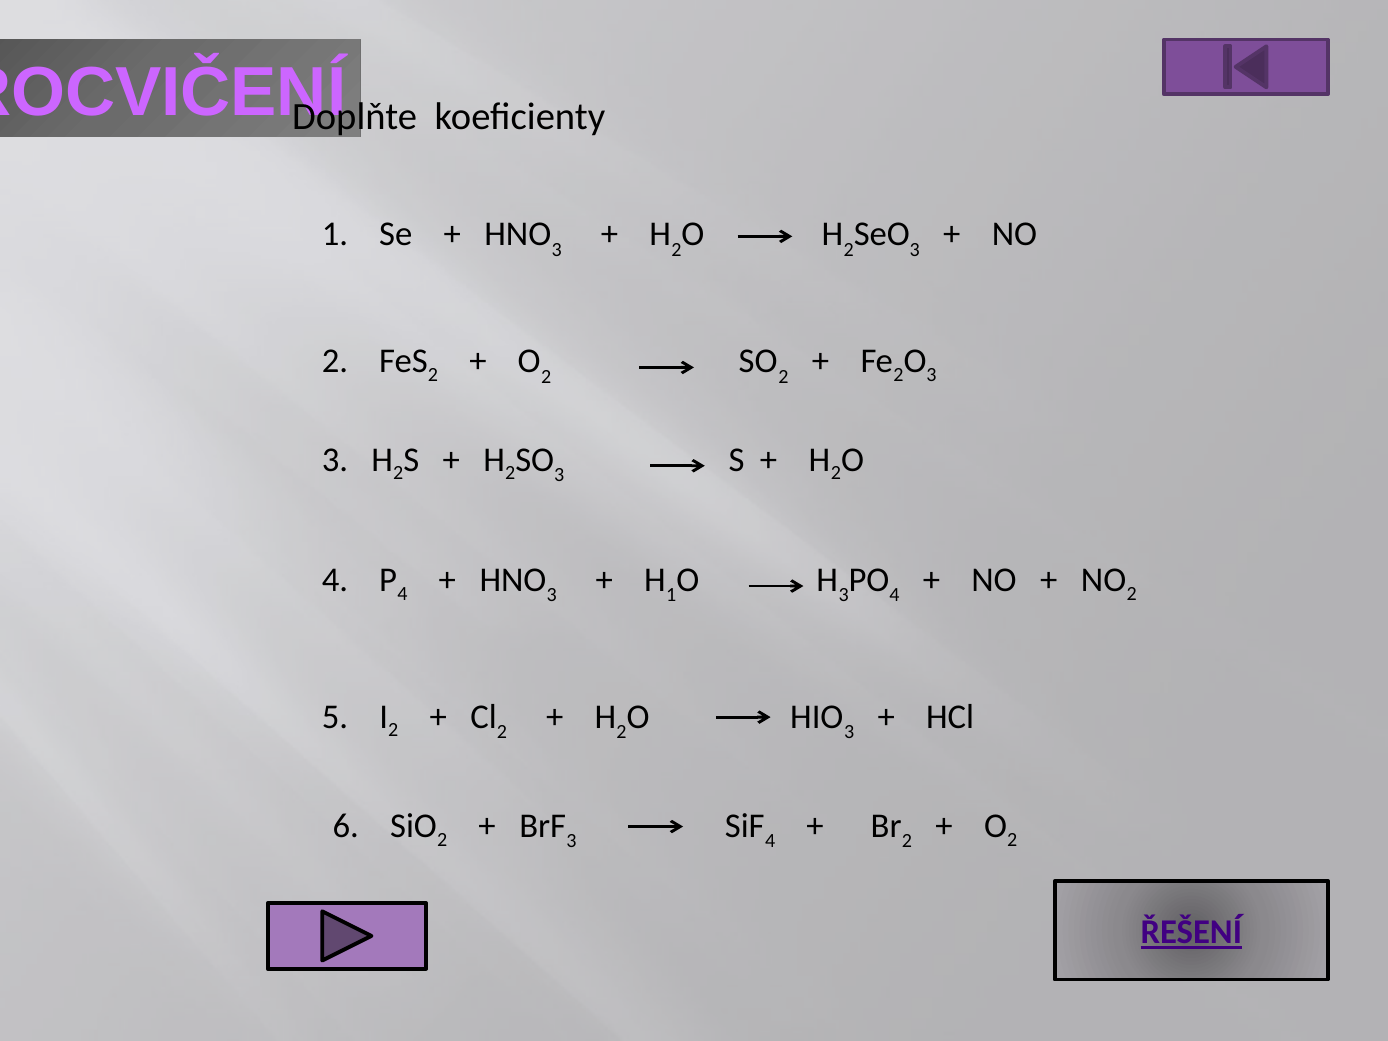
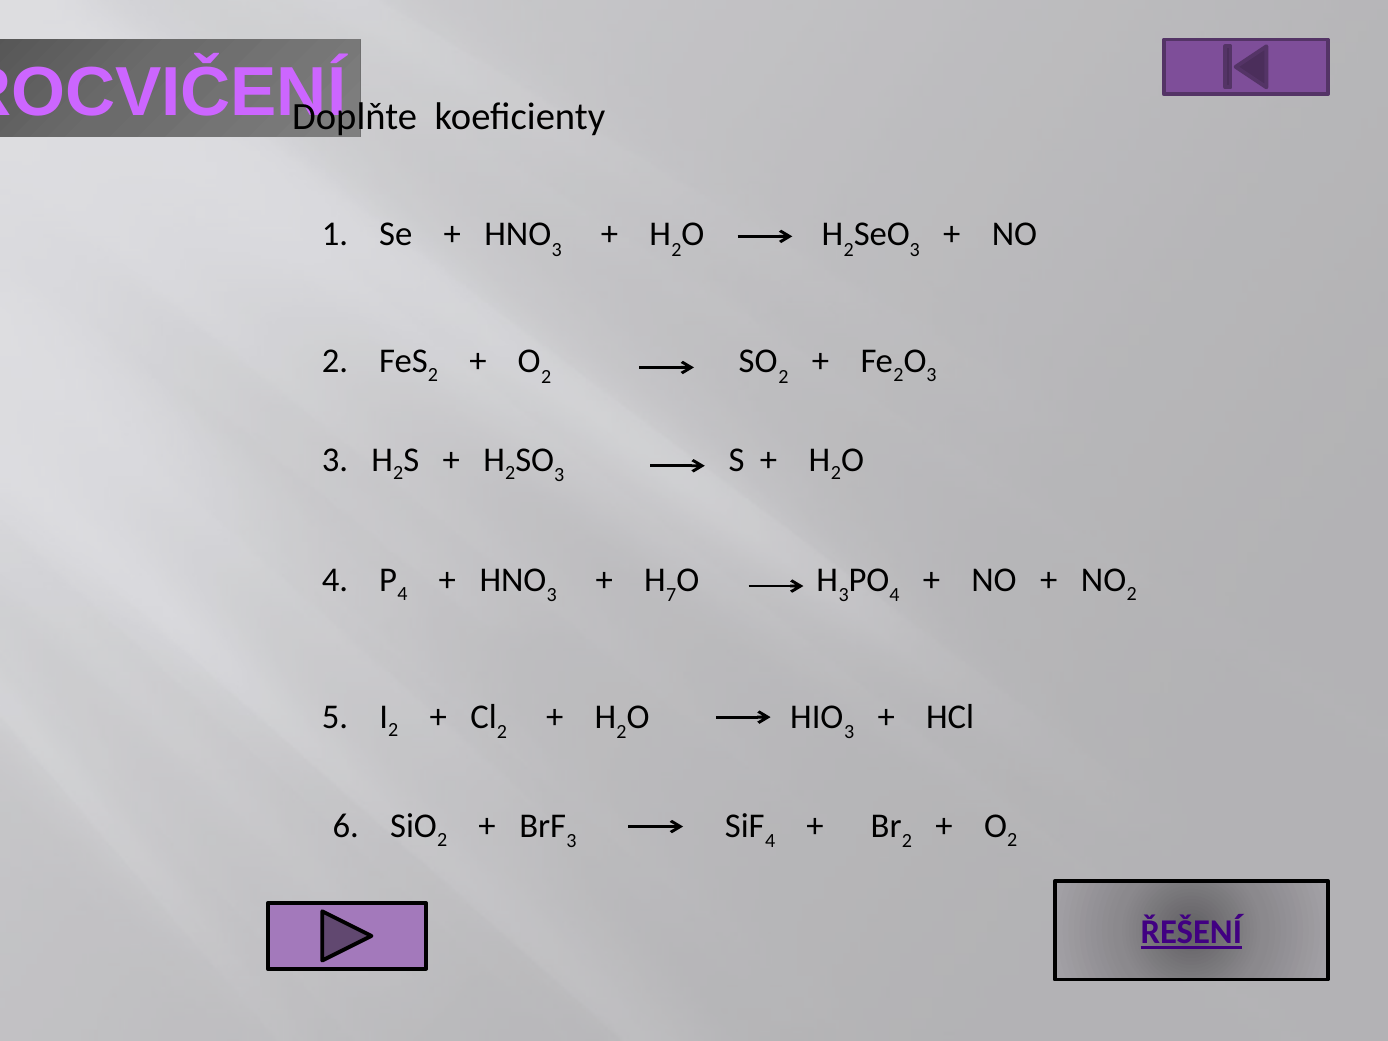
1: 1 -> 7 (671, 595)
